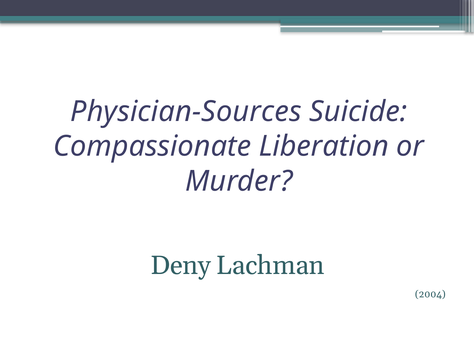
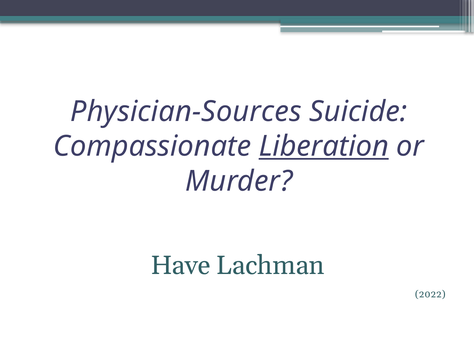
Liberation underline: none -> present (324, 146)
Deny: Deny -> Have (181, 265)
2004: 2004 -> 2022 (430, 294)
